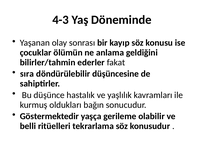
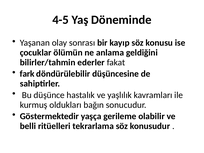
4-3: 4-3 -> 4-5 (61, 20)
sıra: sıra -> fark (27, 74)
